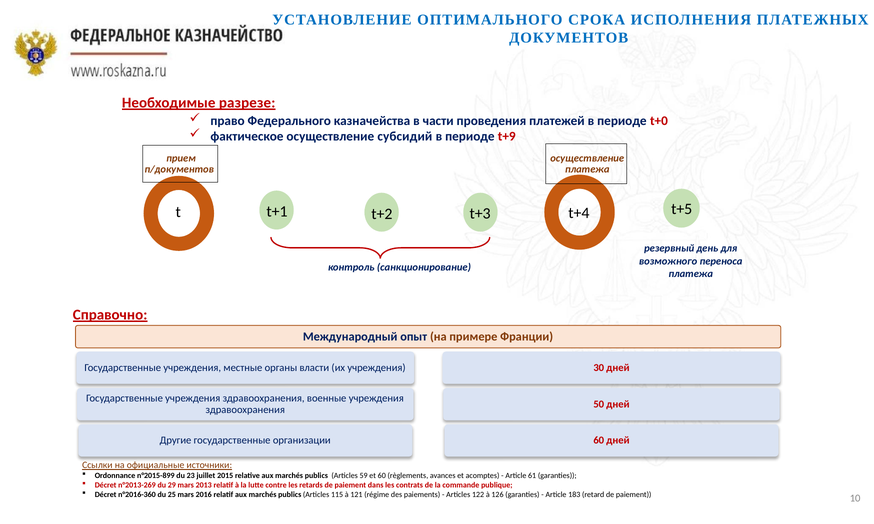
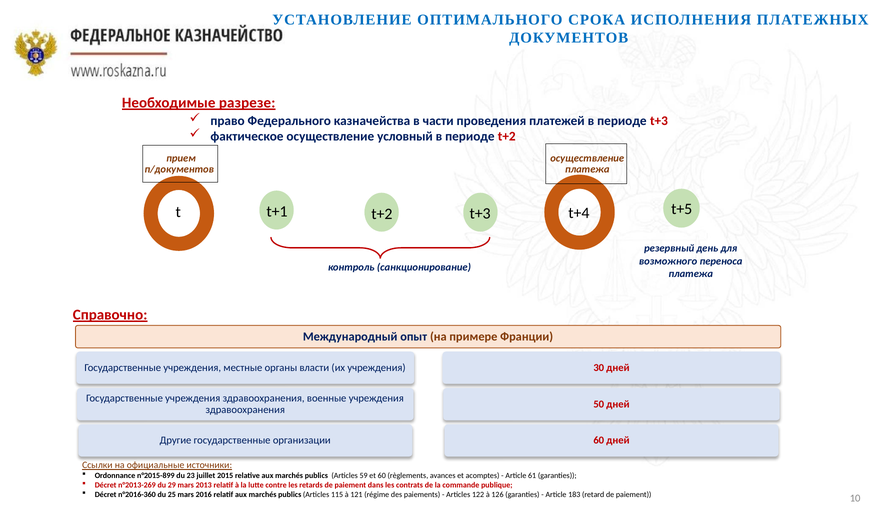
периоде t+0: t+0 -> t+3 (659, 121)
субсидий: субсидий -> условный (405, 137)
периоде t+9: t+9 -> t+2 (507, 137)
